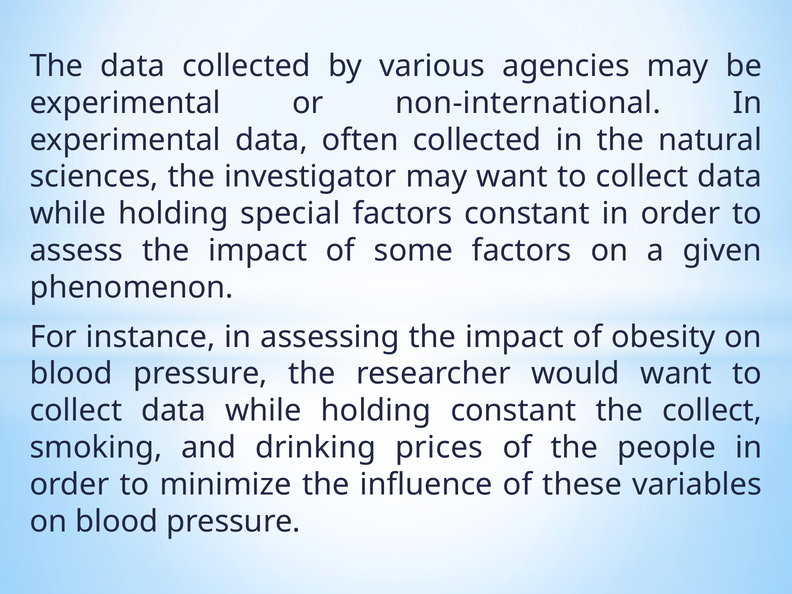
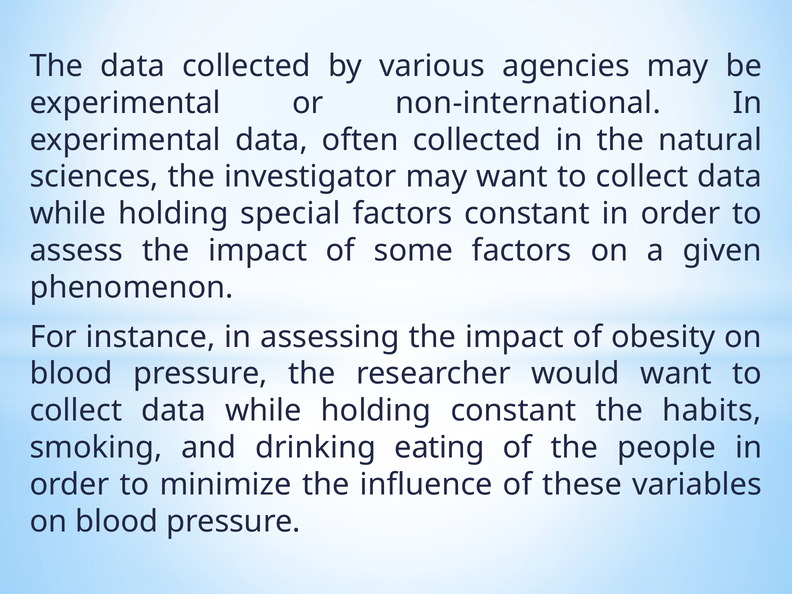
the collect: collect -> habits (712, 411)
prices: prices -> eating (440, 448)
